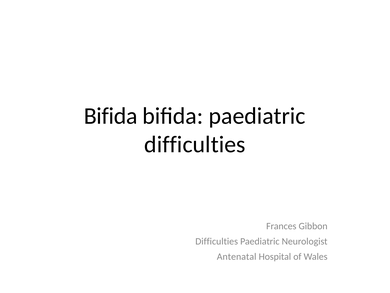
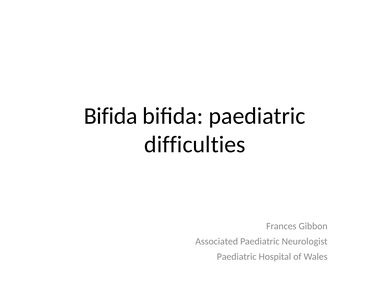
Difficulties: Difficulties -> Associated (217, 241)
Antenatal: Antenatal -> Paediatric (237, 256)
